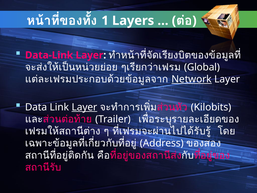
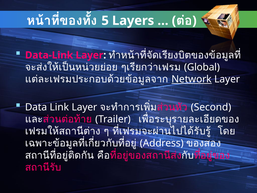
1: 1 -> 5 (105, 21)
Layer underline: present -> none (84, 107)
Kilobits: Kilobits -> Second (211, 107)
